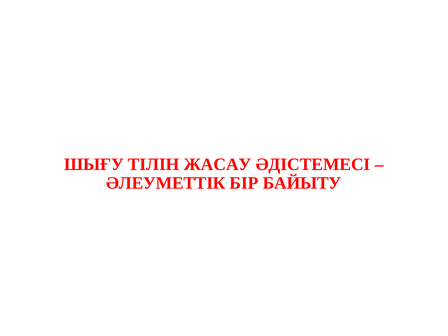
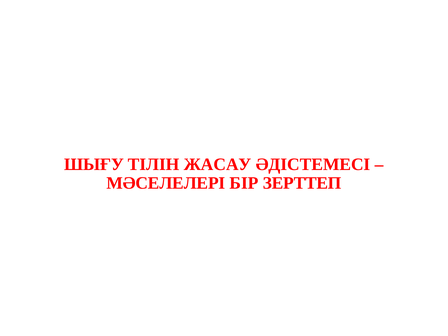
ӘЛЕУМЕТТІК: ӘЛЕУМЕТТІК -> МӘСЕЛЕЛЕРІ (166, 183)
БАЙЫТУ: БАЙЫТУ -> ЗЕРТТЕП (302, 183)
